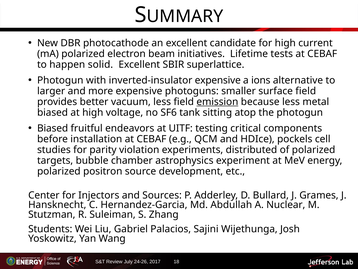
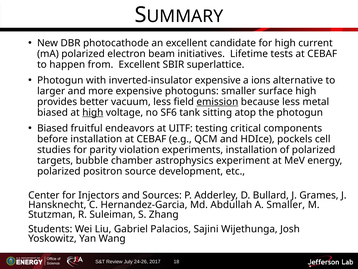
solid: solid -> from (101, 64)
surface field: field -> high (306, 91)
high underline: none -> present (93, 112)
experiments distributed: distributed -> installation (251, 150)
A Nuclear: Nuclear -> Smaller (286, 205)
